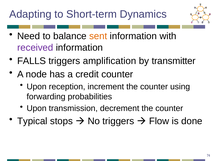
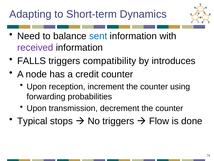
sent colour: orange -> blue (98, 36)
amplification: amplification -> compatibility (110, 61)
transmitter: transmitter -> introduces (174, 61)
